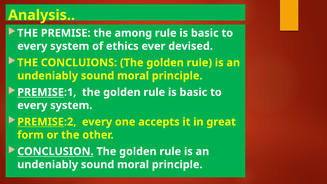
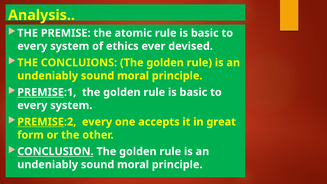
among: among -> atomic (133, 33)
